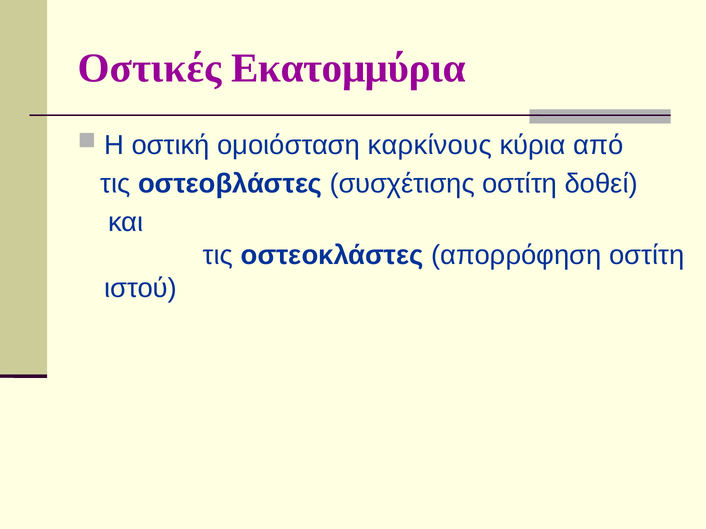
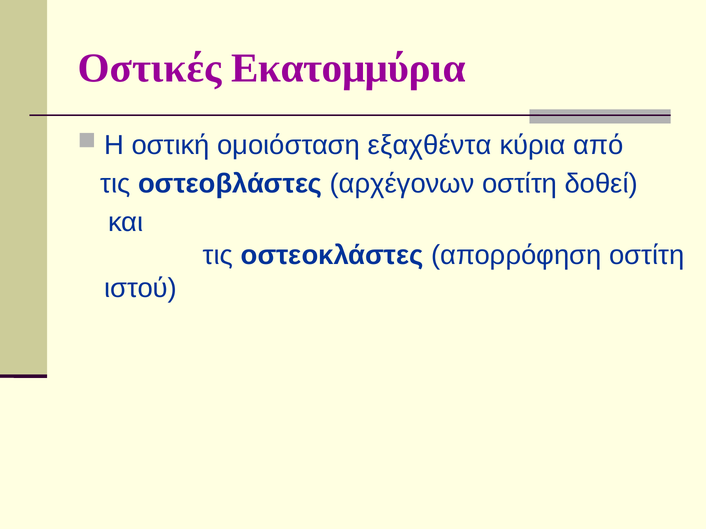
καρκίνους: καρκίνους -> εξαχθέντα (430, 145)
συσχέτισης: συσχέτισης -> αρχέγονων (402, 184)
